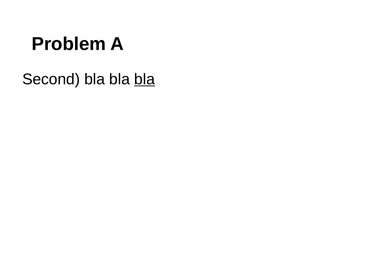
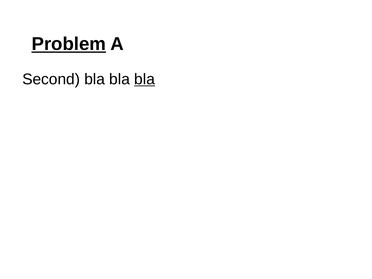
Problem underline: none -> present (69, 44)
